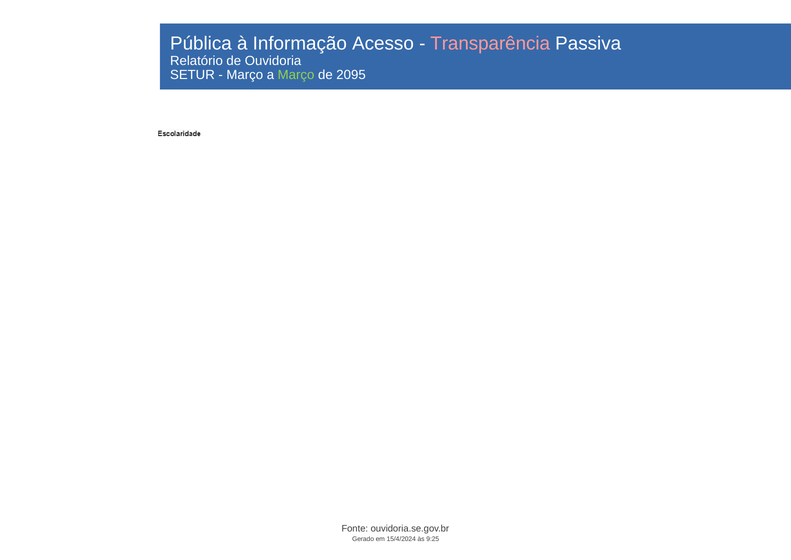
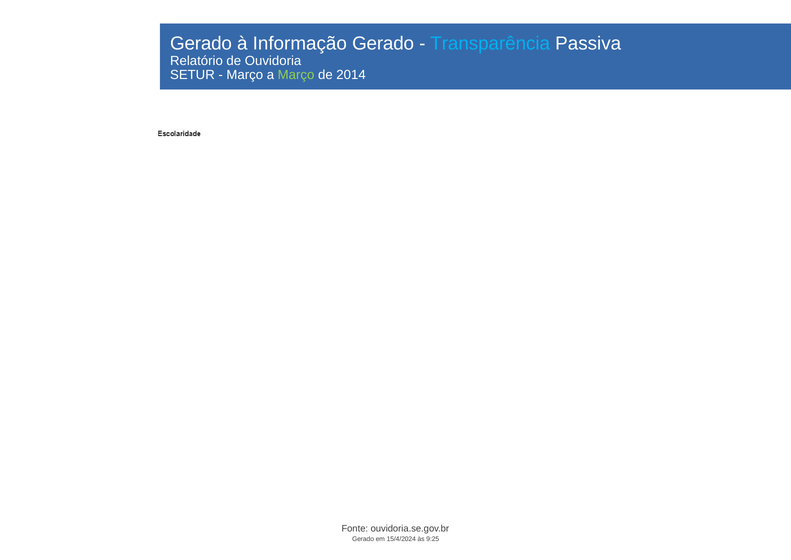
Pública: Pública -> Gerado (201, 44)
Informação Acesso: Acesso -> Gerado (383, 44)
Transparência colour: pink -> light blue (490, 44)
2095: 2095 -> 2014 (351, 75)
